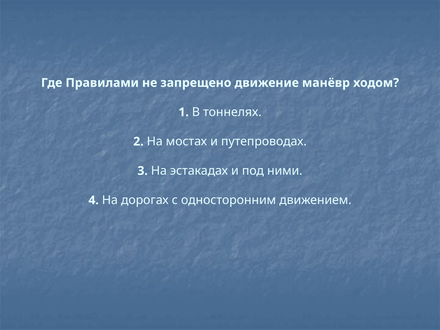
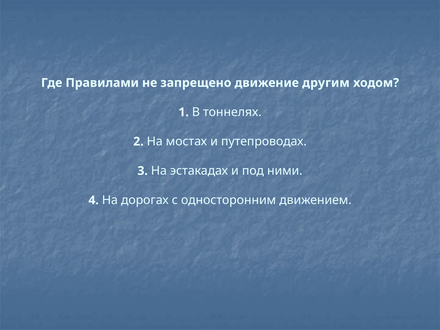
манёвр: манёвр -> другим (326, 83)
